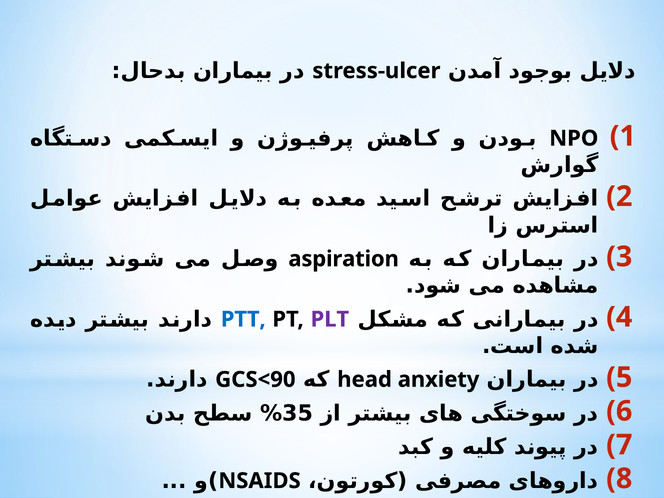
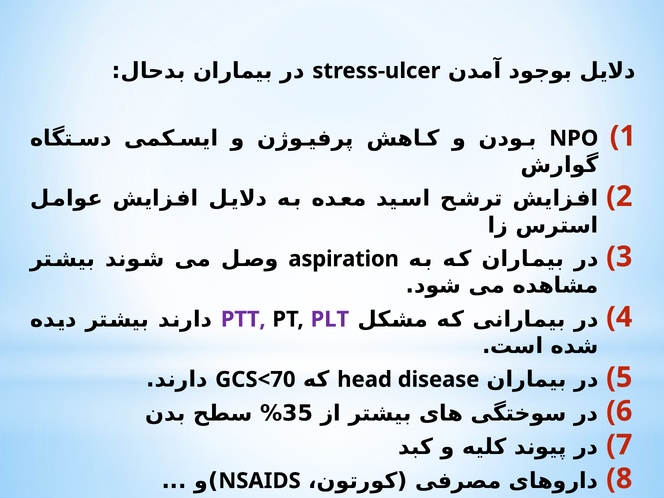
PTT colour: blue -> purple (243, 319)
GCS<90: GCS<90 -> GCS<70 (255, 380)
anxiety: anxiety -> disease (439, 380)
